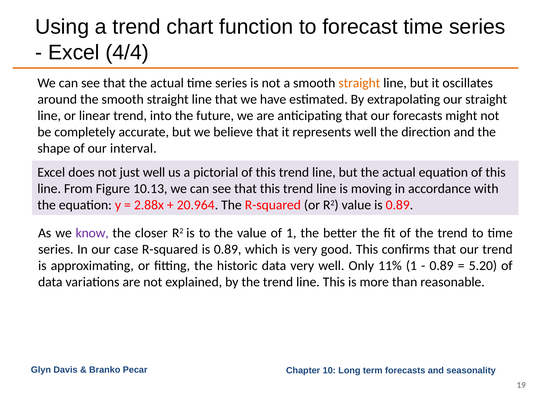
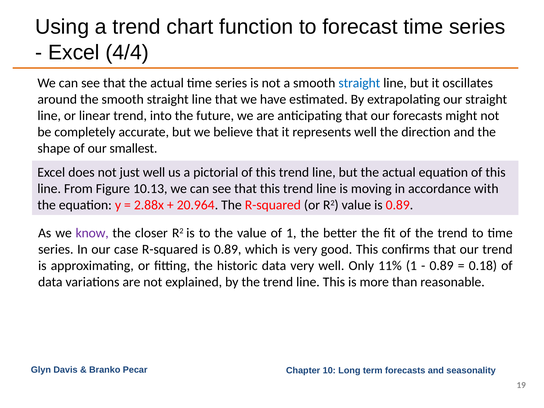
straight colour: orange -> blue (359, 83)
interval: interval -> smallest (133, 148)
5.20: 5.20 -> 0.18 (483, 266)
